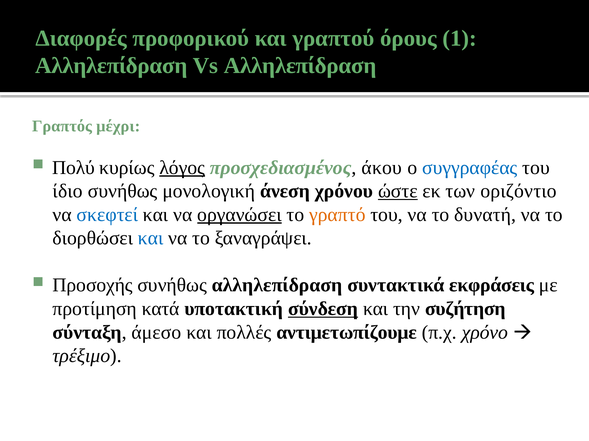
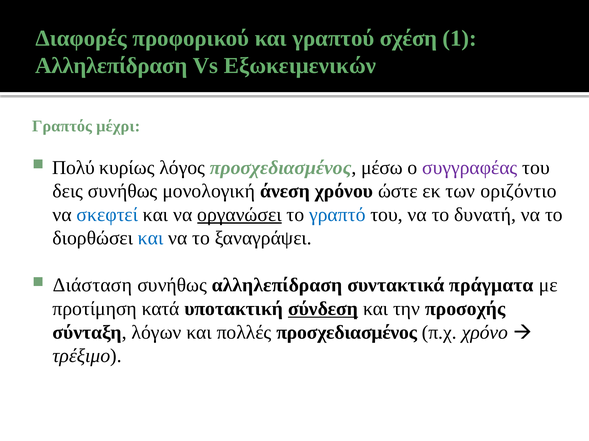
όρους: όρους -> σχέση (409, 38)
Vs Αλληλεπίδραση: Αλληλεπίδραση -> Εξωκειμενικών (300, 66)
λόγος underline: present -> none (182, 168)
άκου: άκου -> μέσω (382, 168)
συγγραφέας colour: blue -> purple (470, 168)
ίδιο: ίδιο -> δεις (68, 191)
ώστε underline: present -> none (398, 191)
γραπτό colour: orange -> blue (337, 215)
Προσοχής: Προσοχής -> Διάσταση (92, 286)
εκφράσεις: εκφράσεις -> πράγματα (491, 286)
συζήτηση: συζήτηση -> προσοχής (465, 309)
άμεσο: άμεσο -> λόγων (157, 333)
πολλές αντιμετωπίζουμε: αντιμετωπίζουμε -> προσχεδιασμένος (347, 333)
